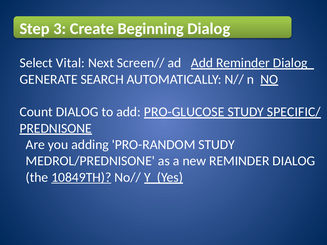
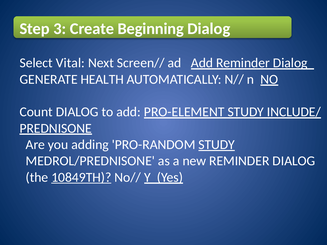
SEARCH: SEARCH -> HEALTH (102, 79)
PRO-GLUCOSE: PRO-GLUCOSE -> PRO-ELEMENT (184, 112)
SPECIFIC/: SPECIFIC/ -> INCLUDE/ (294, 112)
STUDY underline: none -> present (217, 145)
